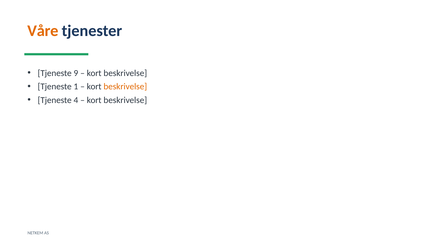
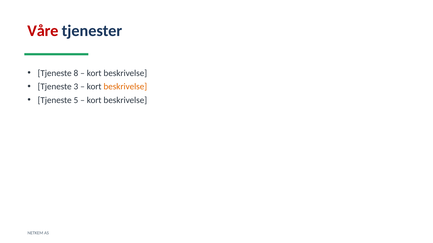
Våre colour: orange -> red (43, 31)
9: 9 -> 8 (76, 73)
1: 1 -> 3 (76, 87)
4: 4 -> 5 (76, 100)
